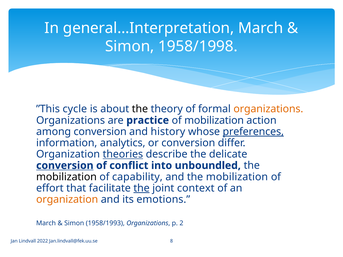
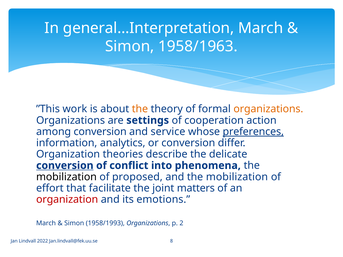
1958/1998: 1958/1998 -> 1958/1963 (198, 46)
cycle: cycle -> work (75, 109)
the colour: black -> orange (140, 109)
practice: practice -> settings (148, 120)
of mobilization: mobilization -> cooperation (214, 120)
history: history -> service (168, 132)
theories underline: present -> none (123, 154)
unboundled: unboundled -> phenomena (208, 166)
capability: capability -> proposed (137, 177)
the underline: present -> none (142, 188)
context: context -> matters (196, 188)
organization colour: orange -> red (67, 200)
